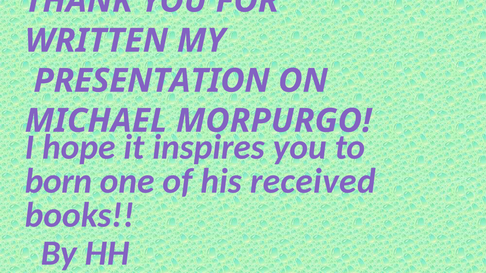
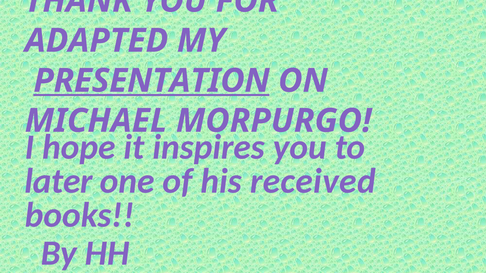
WRITTEN: WRITTEN -> ADAPTED (96, 41)
PRESENTATION underline: none -> present (152, 81)
born: born -> later (58, 182)
